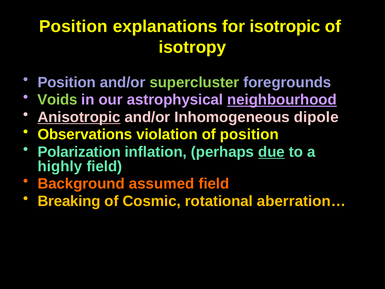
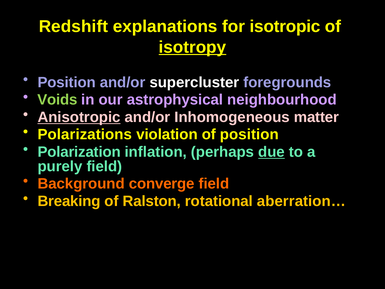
Position: Position -> Redshift (73, 27)
isotropy underline: none -> present (192, 47)
supercluster colour: light green -> white (194, 82)
neighbourhood underline: present -> none (282, 100)
dipole: dipole -> matter (316, 117)
Observations: Observations -> Polarizations (85, 134)
highly: highly -> purely (60, 166)
assumed: assumed -> converge (162, 184)
Cosmic: Cosmic -> Ralston (152, 201)
